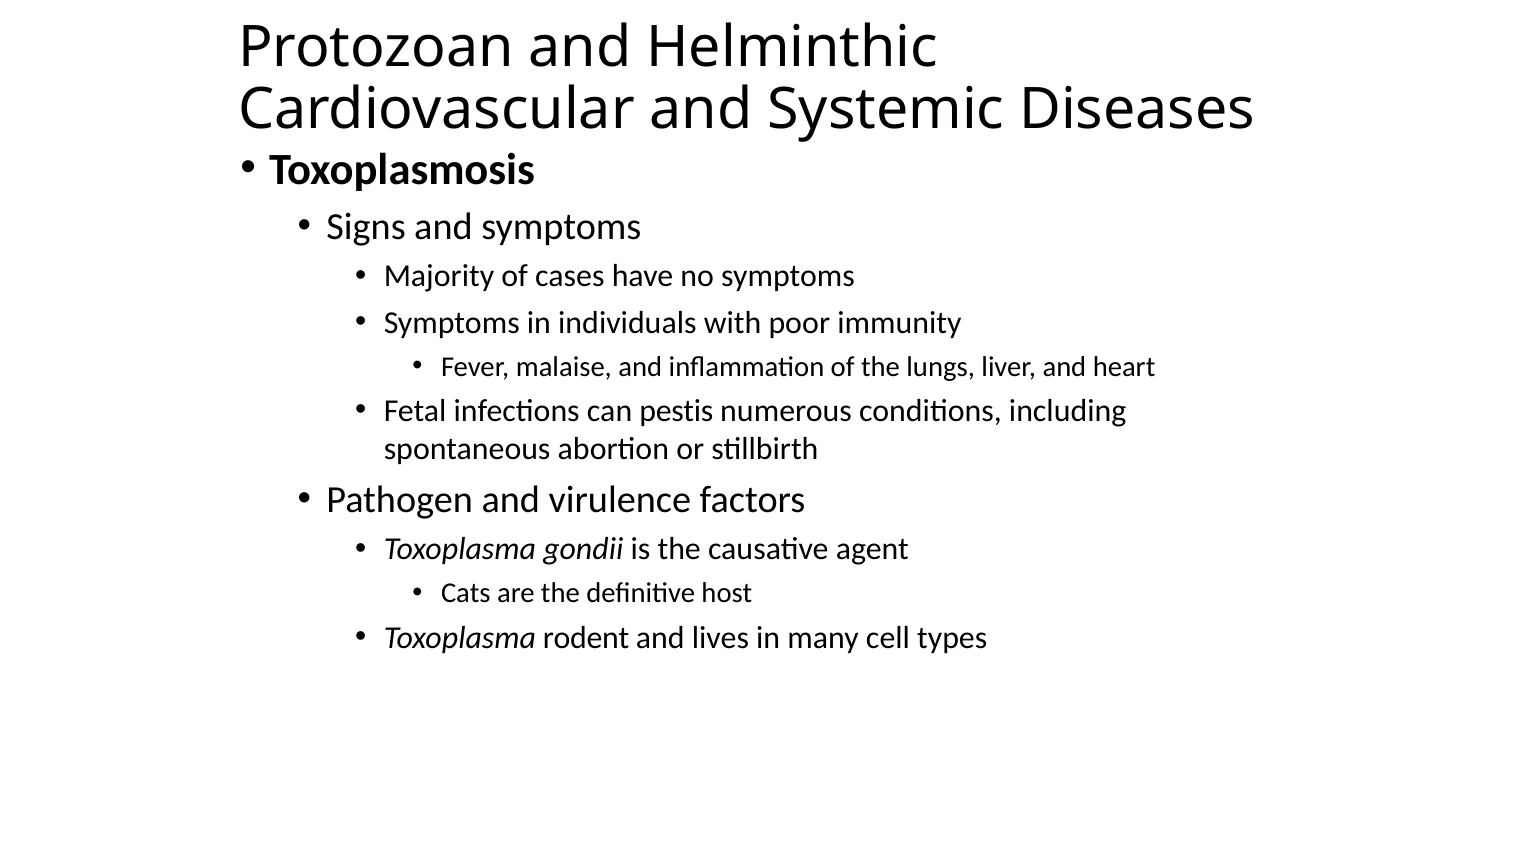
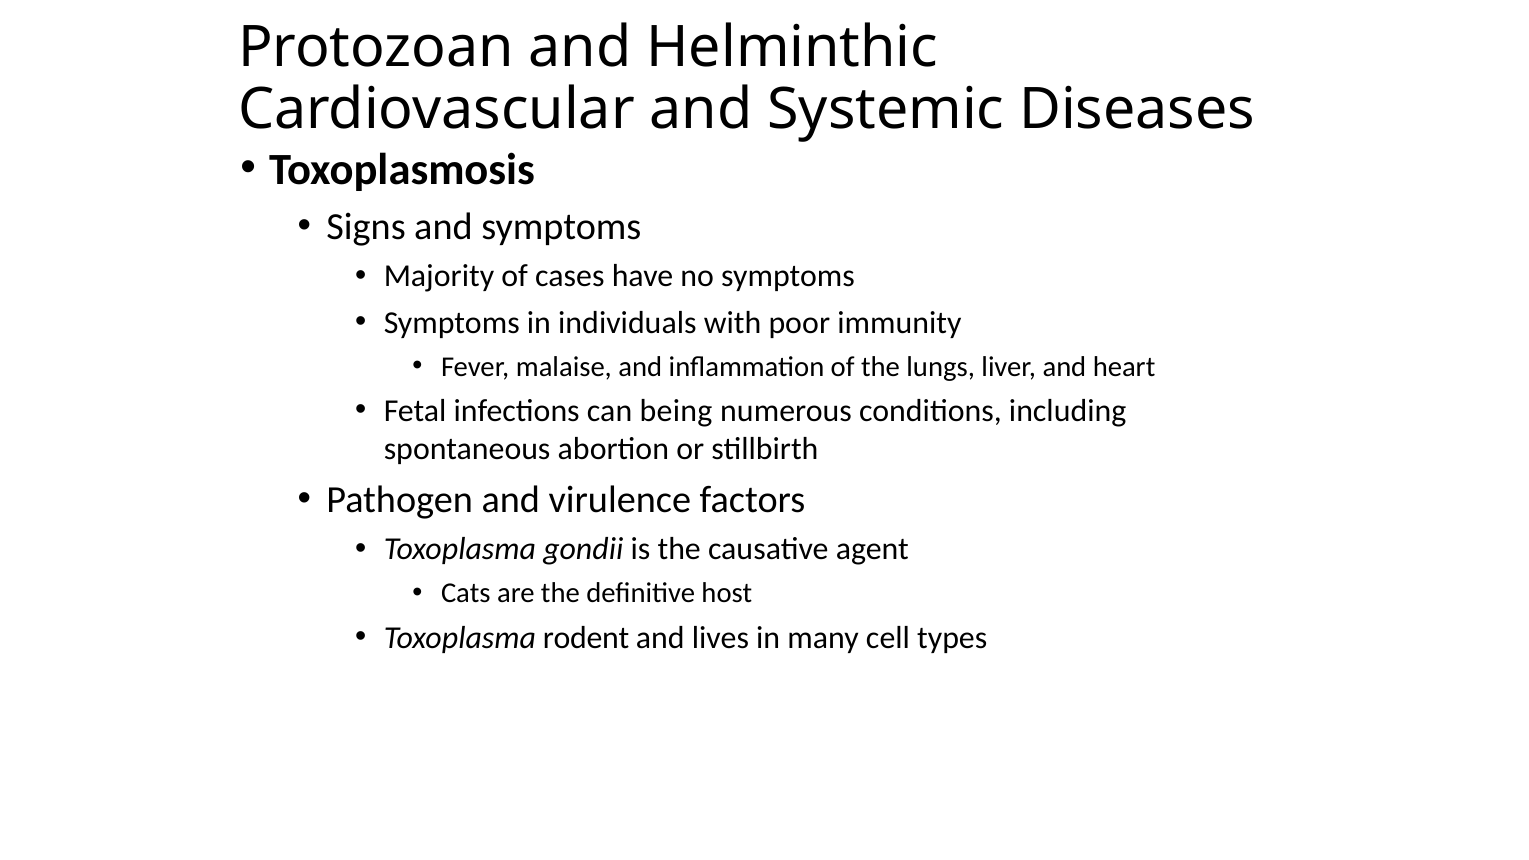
pestis: pestis -> being (676, 411)
